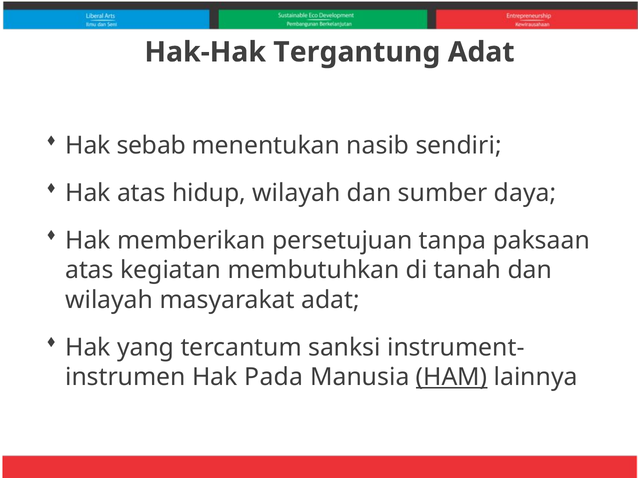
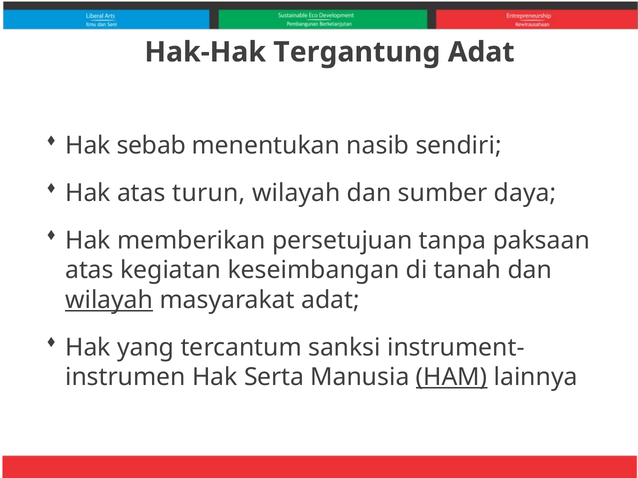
hidup: hidup -> turun (209, 193)
membutuhkan: membutuhkan -> keseimbangan (313, 270)
wilayah underline: none -> present (109, 300)
Pada: Pada -> Serta (274, 377)
